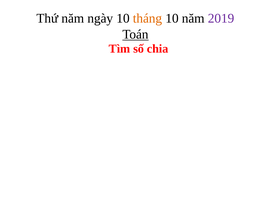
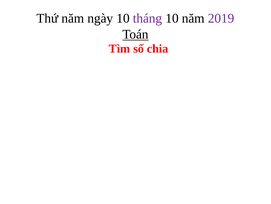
tháng colour: orange -> purple (148, 18)
